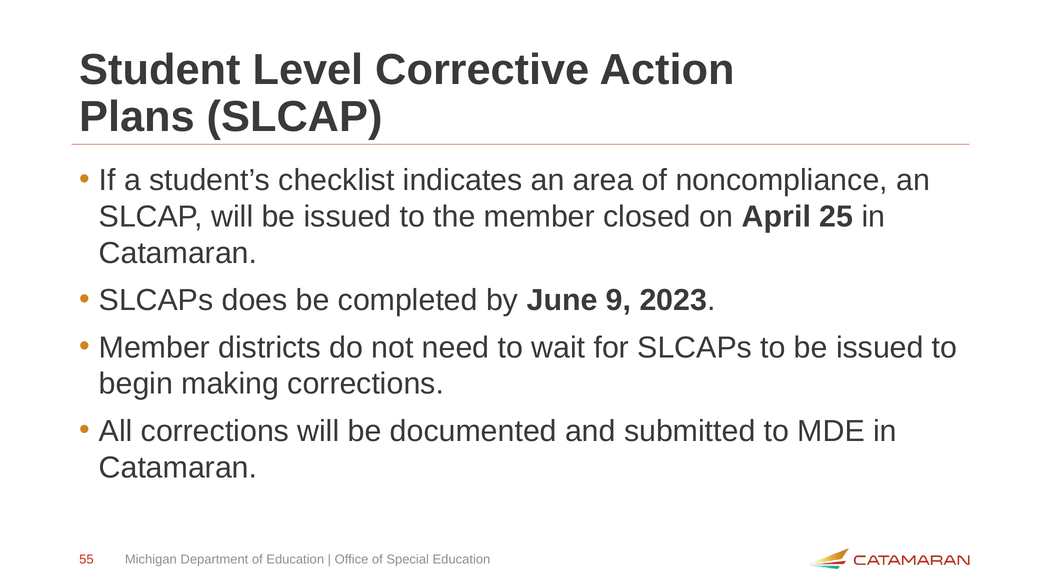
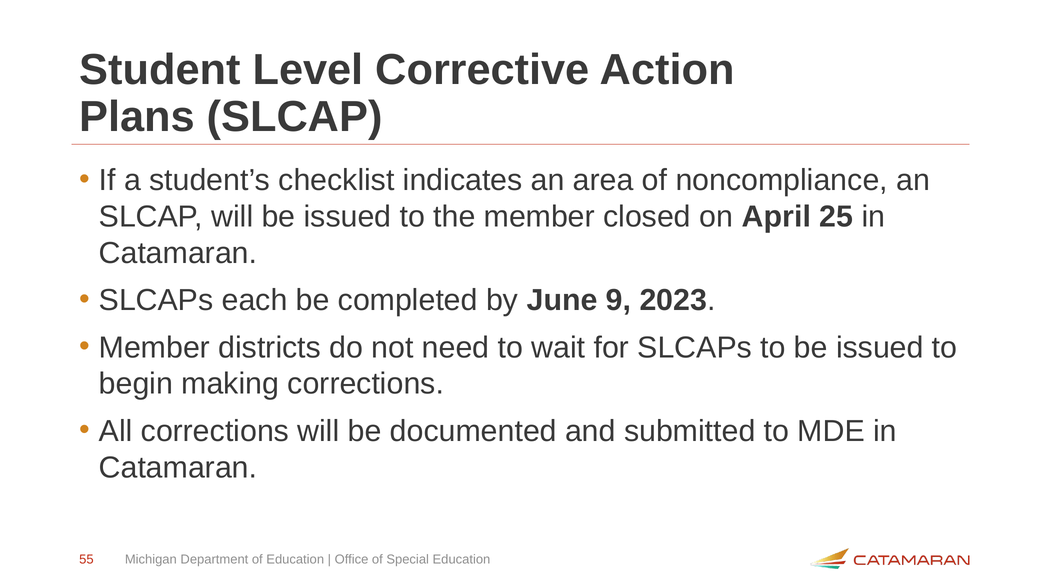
does: does -> each (255, 300)
